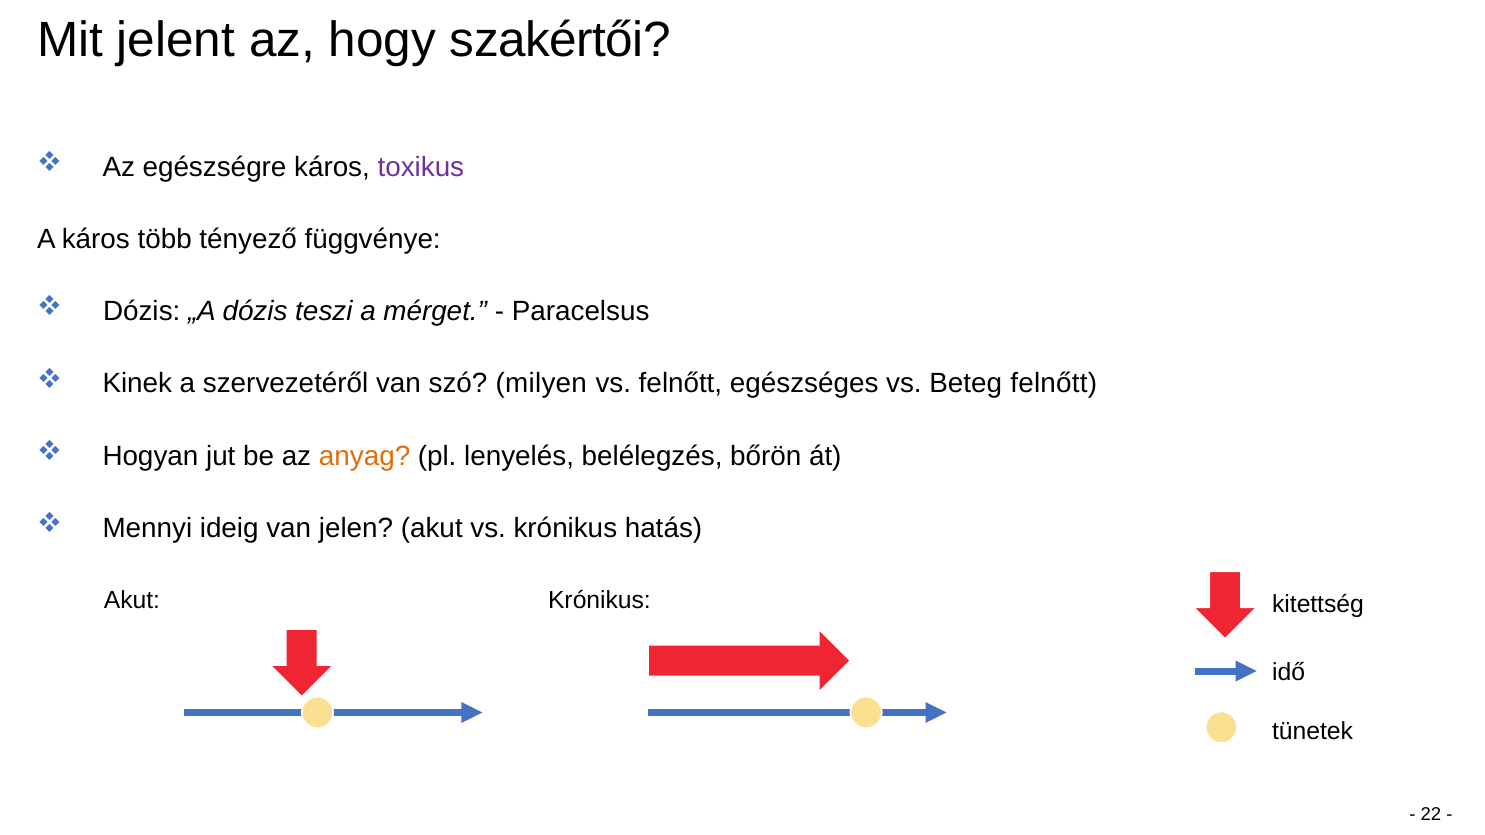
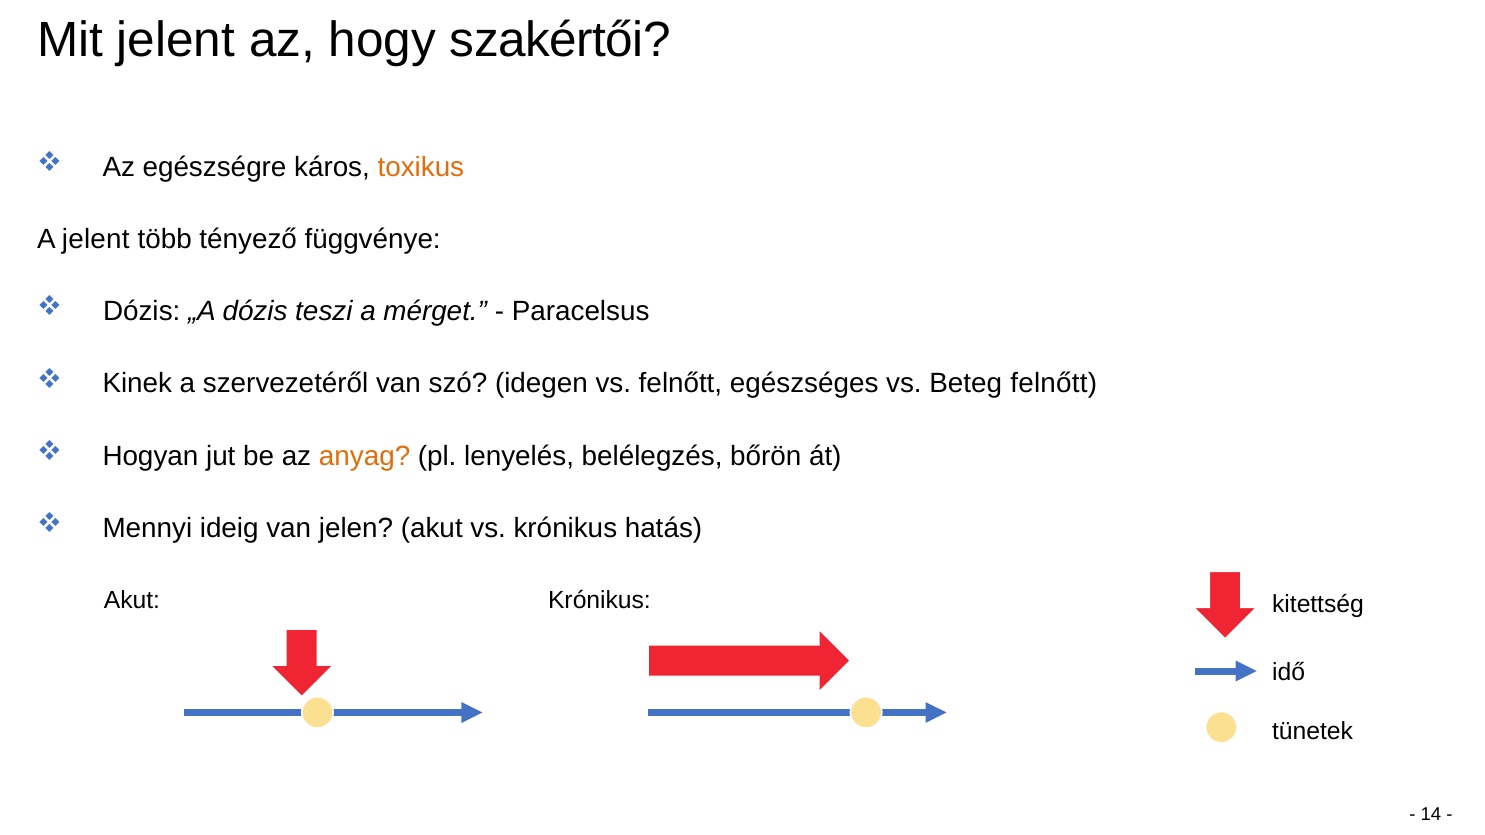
toxikus colour: purple -> orange (421, 167)
A káros: káros -> jelent (96, 239)
milyen: milyen -> idegen (541, 384)
22: 22 -> 14 (1431, 815)
